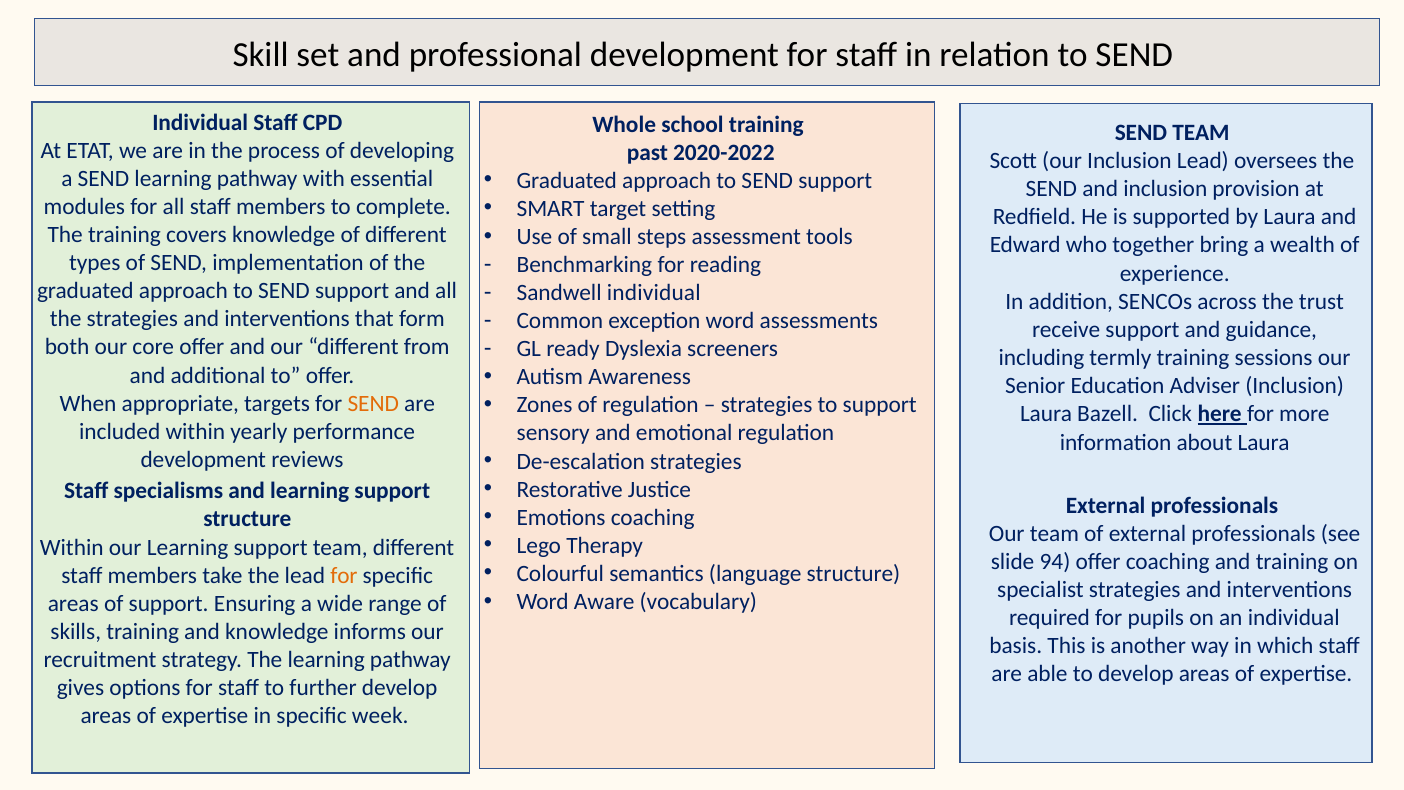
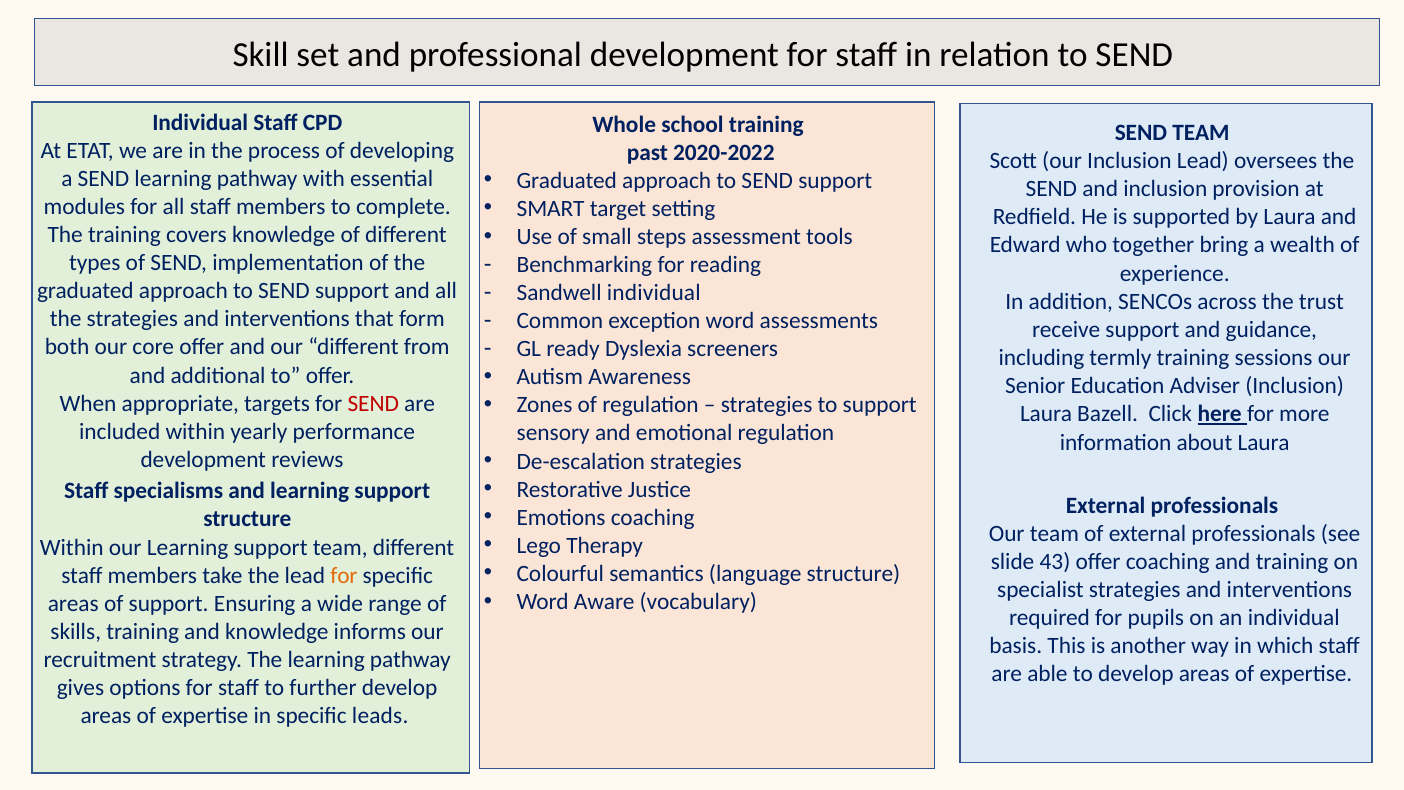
SEND colour: orange -> red (373, 403)
94: 94 -> 43 (1055, 561)
week: week -> leads (380, 716)
